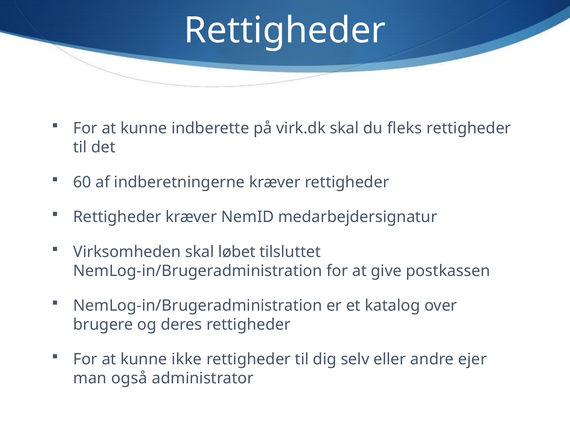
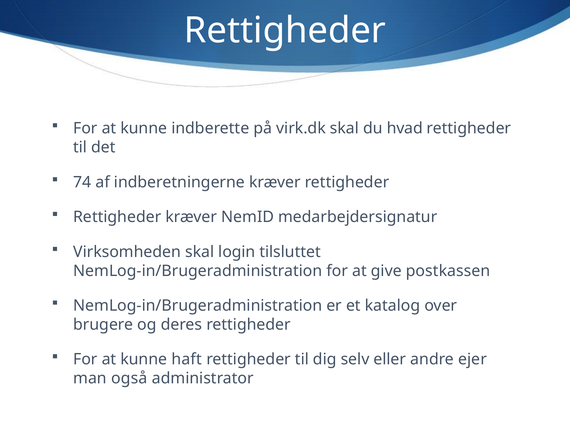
fleks: fleks -> hvad (405, 129)
60: 60 -> 74 (82, 182)
løbet: løbet -> login (237, 252)
ikke: ikke -> haft (187, 360)
